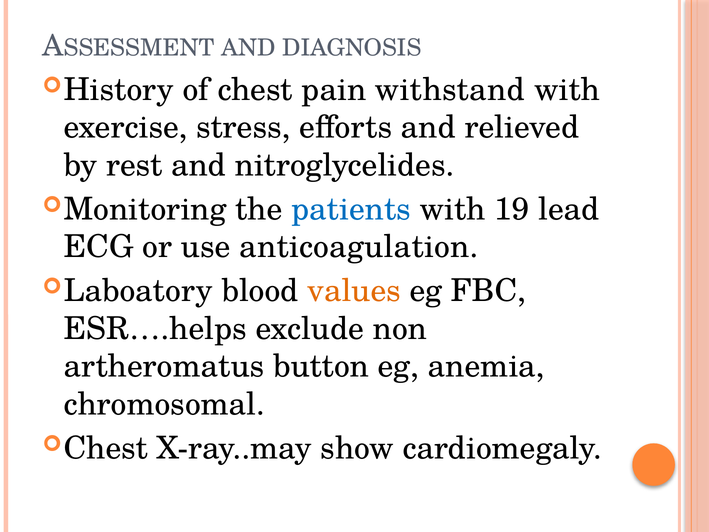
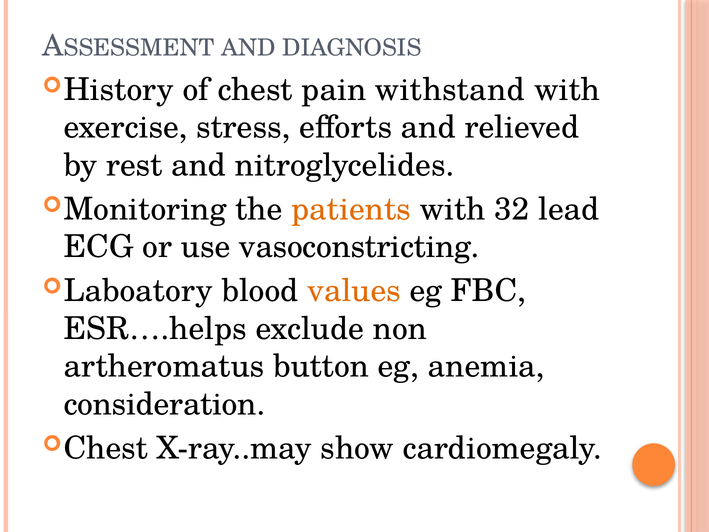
patients colour: blue -> orange (351, 209)
19: 19 -> 32 (512, 209)
anticoagulation: anticoagulation -> vasoconstricting (359, 247)
chromosomal: chromosomal -> consideration (164, 404)
